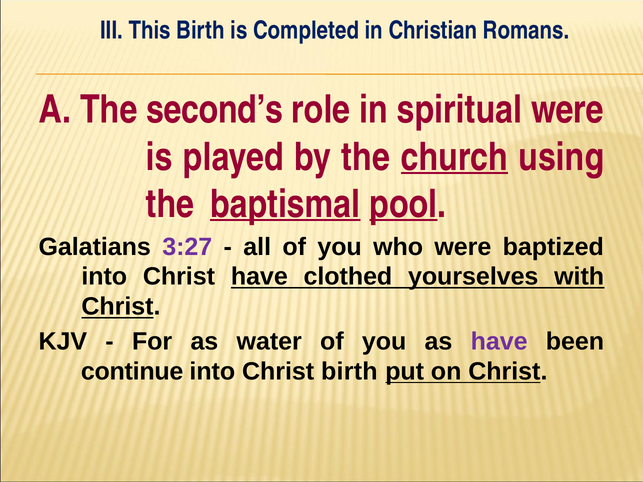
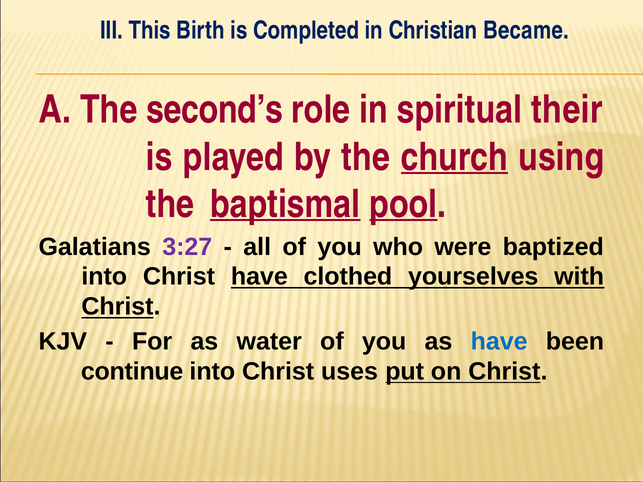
Romans: Romans -> Became (526, 31)
spiritual were: were -> their (567, 110)
have colour: purple -> blue (499, 342)
Christ birth: birth -> uses (349, 372)
